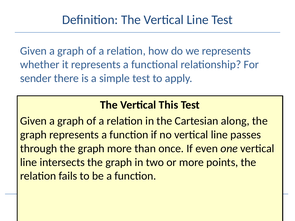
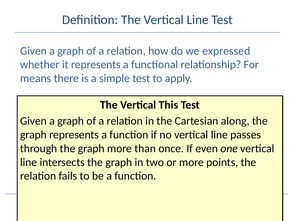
we represents: represents -> expressed (226, 51)
sender: sender -> means (36, 78)
